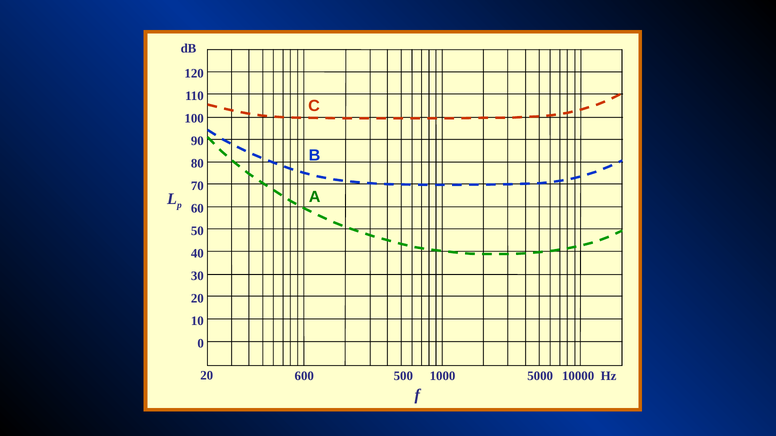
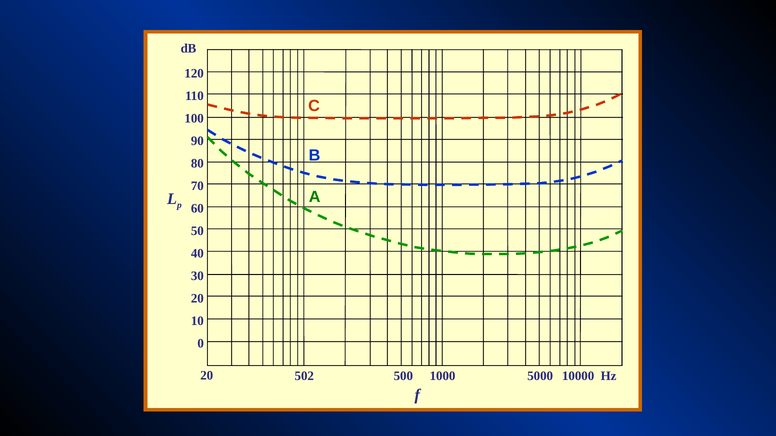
600: 600 -> 502 (304, 377)
